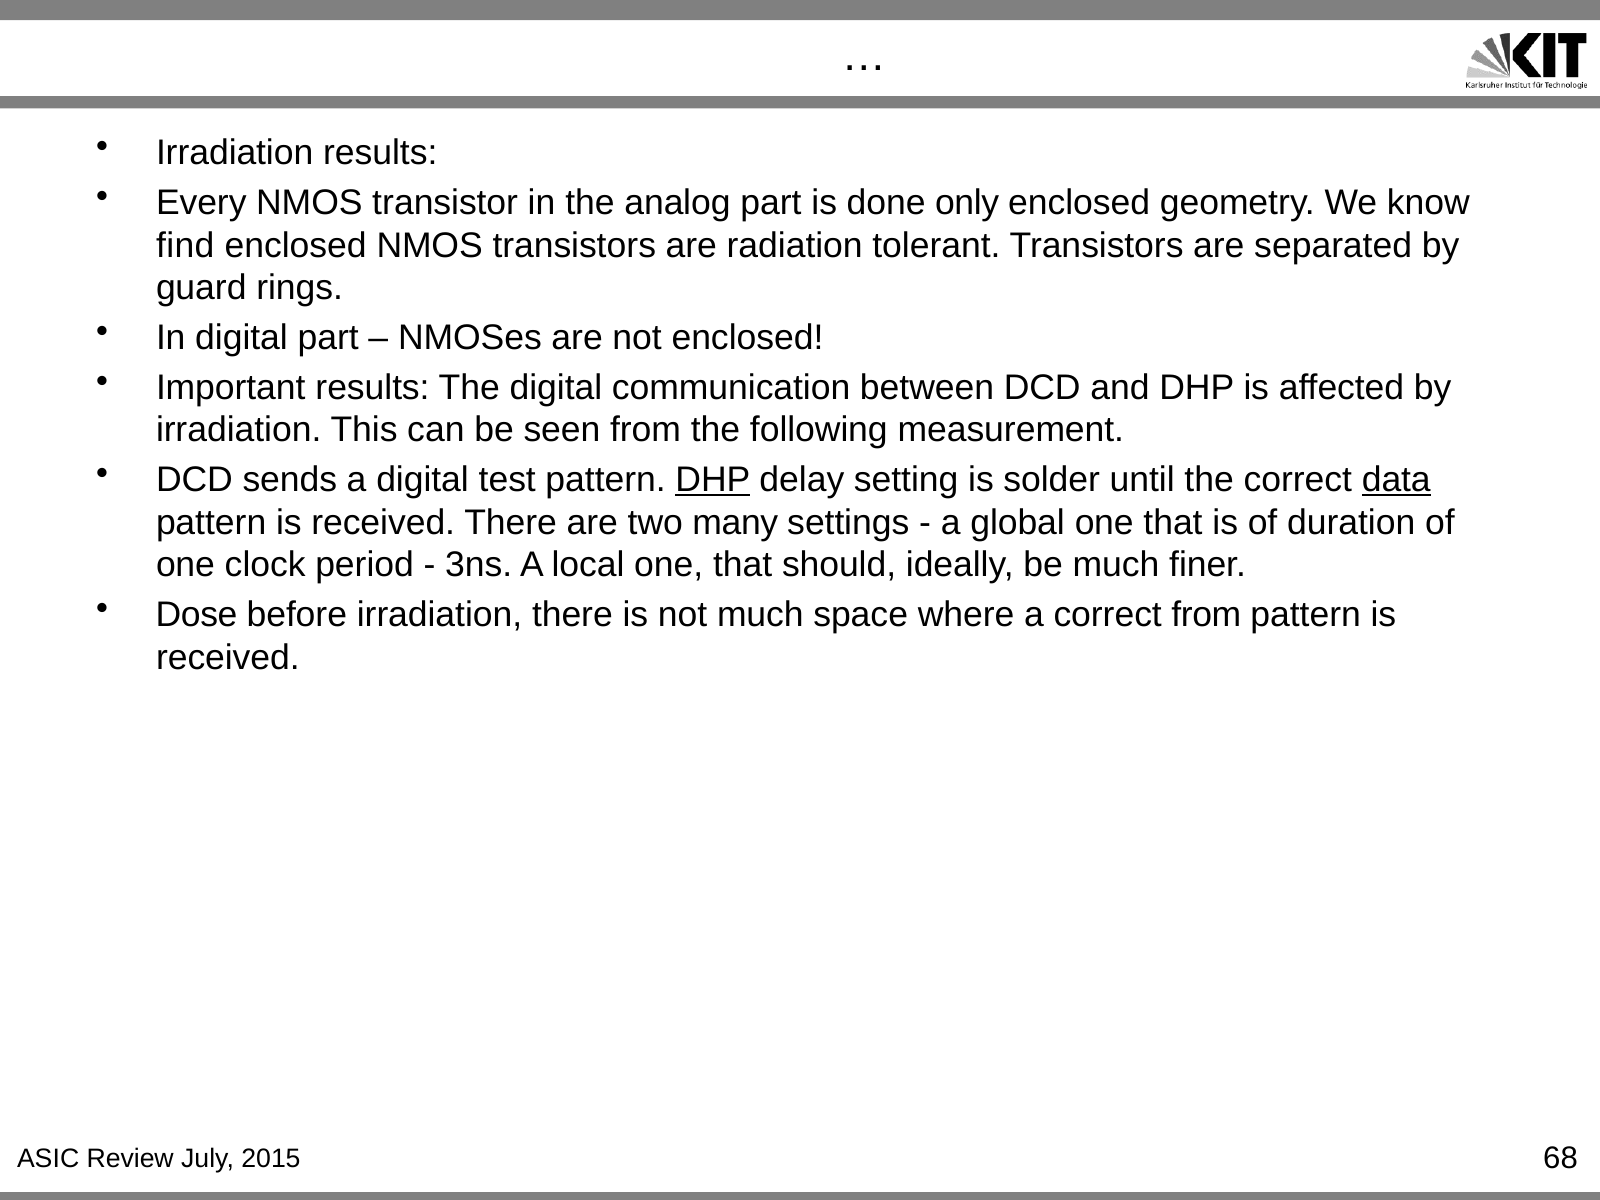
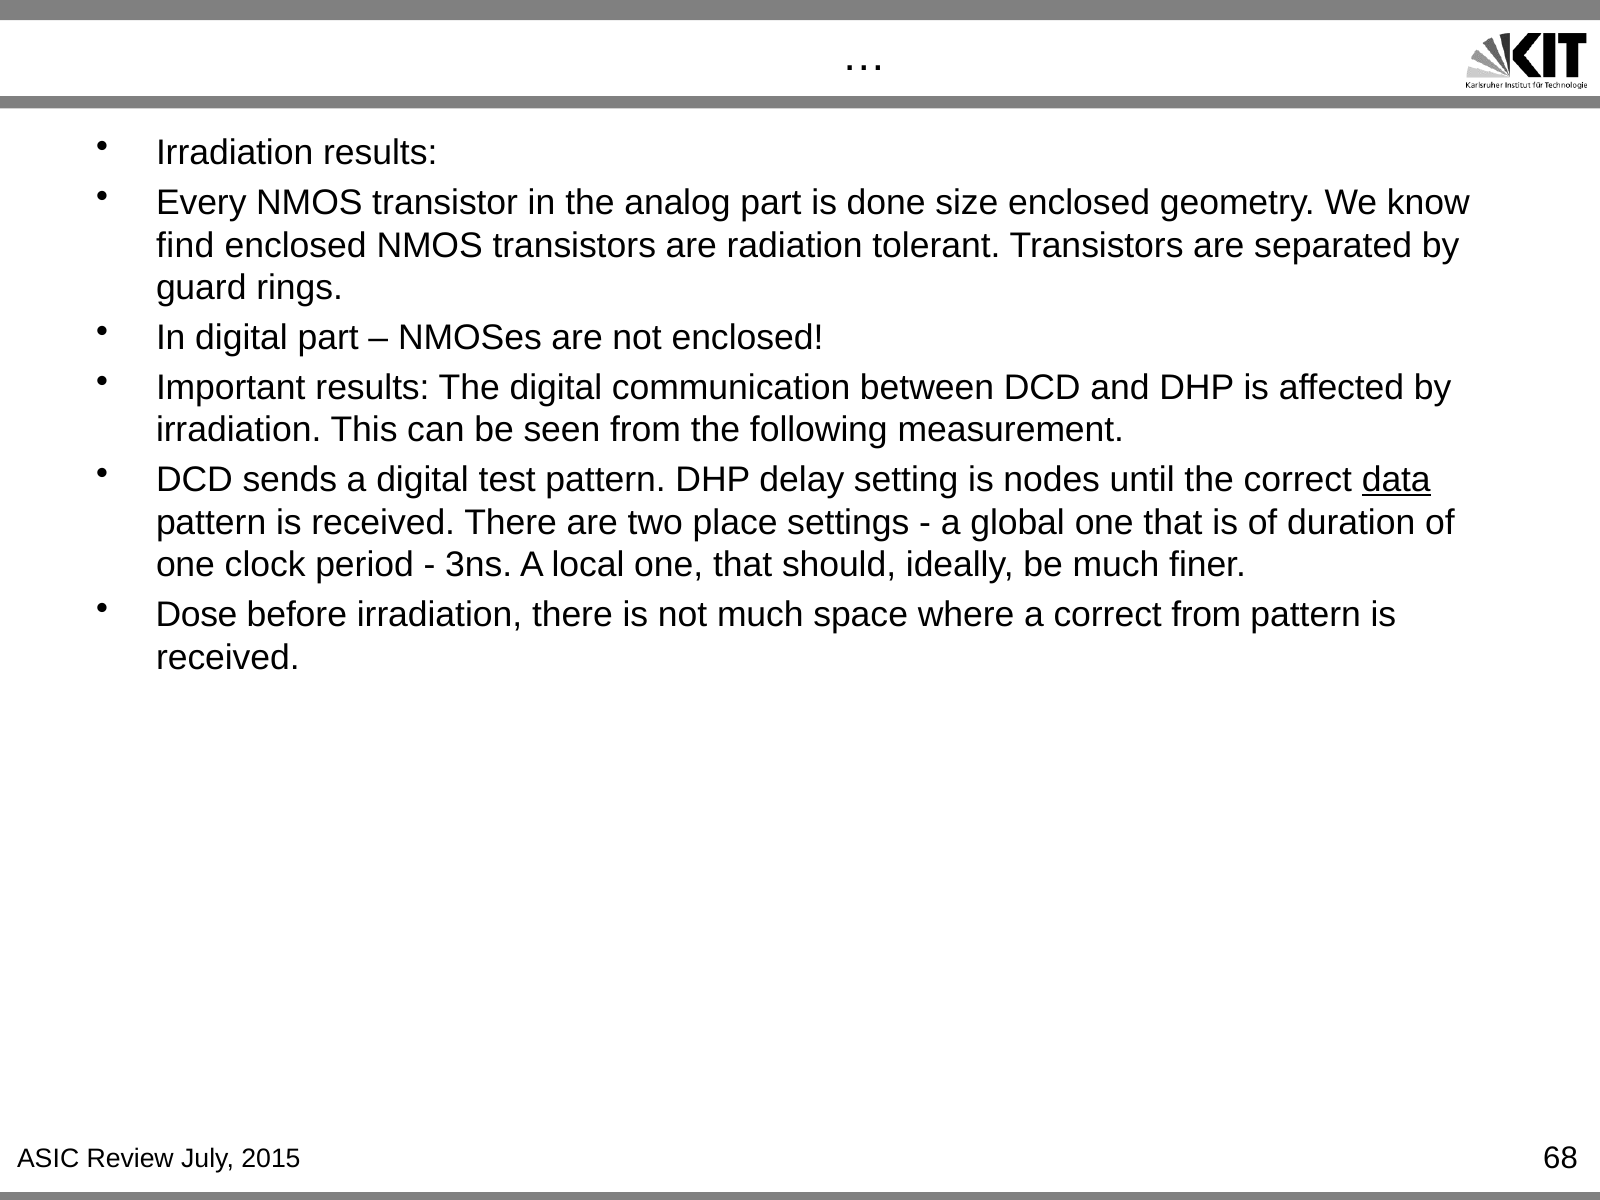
only: only -> size (967, 203)
DHP underline: present -> none (713, 480)
solder: solder -> nodes (1052, 480)
many: many -> place (735, 523)
